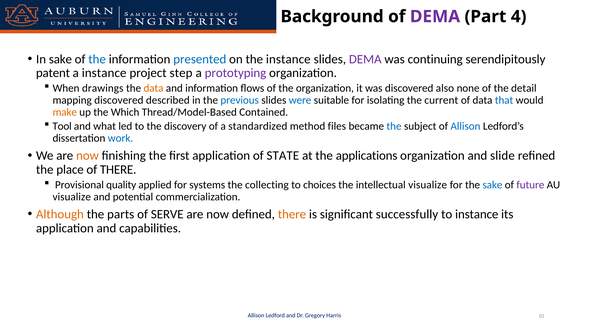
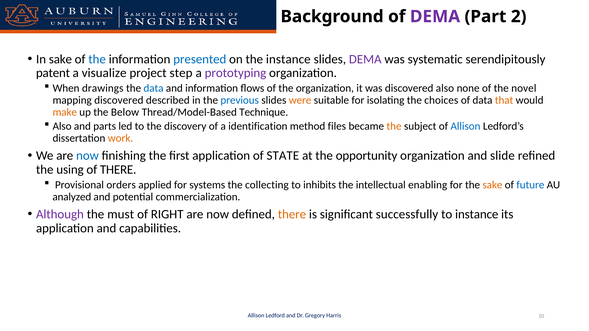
4: 4 -> 2 (519, 17)
continuing: continuing -> systematic (435, 59)
a instance: instance -> visualize (104, 73)
data colour: orange -> blue (154, 88)
detail: detail -> novel (524, 88)
were colour: blue -> orange (300, 100)
current: current -> choices (441, 100)
that colour: blue -> orange (504, 100)
Which: Which -> Below (125, 112)
Contained: Contained -> Technique (264, 112)
Tool: Tool -> Also (62, 126)
what: what -> parts (105, 126)
standardized: standardized -> identification (258, 126)
the colour: blue -> orange (394, 126)
work colour: blue -> orange (120, 138)
now colour: orange -> blue (87, 156)
applications: applications -> opportunity (367, 156)
place: place -> using (70, 170)
quality: quality -> orders (121, 185)
choices: choices -> inhibits (320, 185)
intellectual visualize: visualize -> enabling (428, 185)
sake colour: blue -> orange (492, 185)
future colour: purple -> blue (530, 185)
visualize: visualize -> analyzed (72, 197)
Although colour: orange -> purple (60, 214)
parts: parts -> must (121, 214)
SERVE: SERVE -> RIGHT (167, 214)
